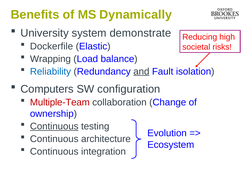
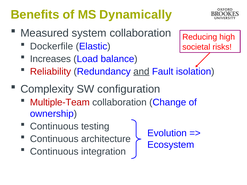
University: University -> Measured (45, 33)
system demonstrate: demonstrate -> collaboration (140, 33)
Wrapping: Wrapping -> Increases (50, 59)
Reliability colour: blue -> red (50, 72)
Computers: Computers -> Complexity (47, 89)
Continuous underline: present -> none (54, 127)
